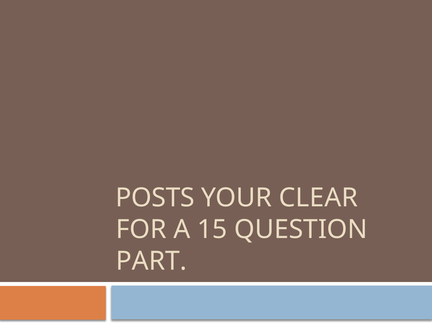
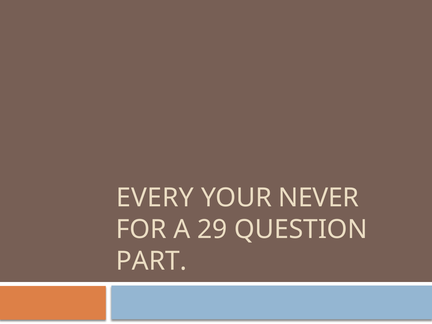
POSTS: POSTS -> EVERY (155, 198)
CLEAR: CLEAR -> NEVER (319, 198)
15: 15 -> 29 (212, 229)
